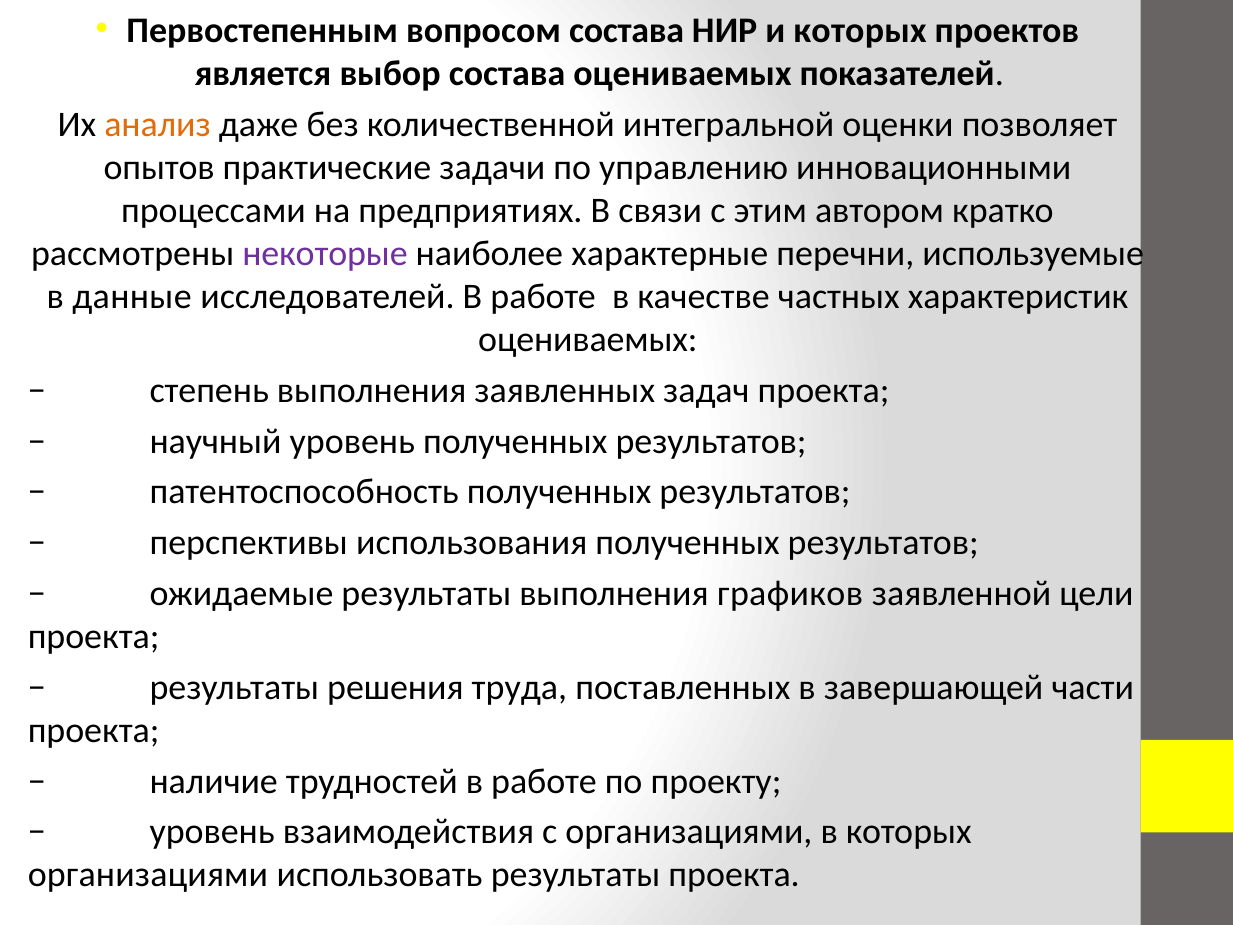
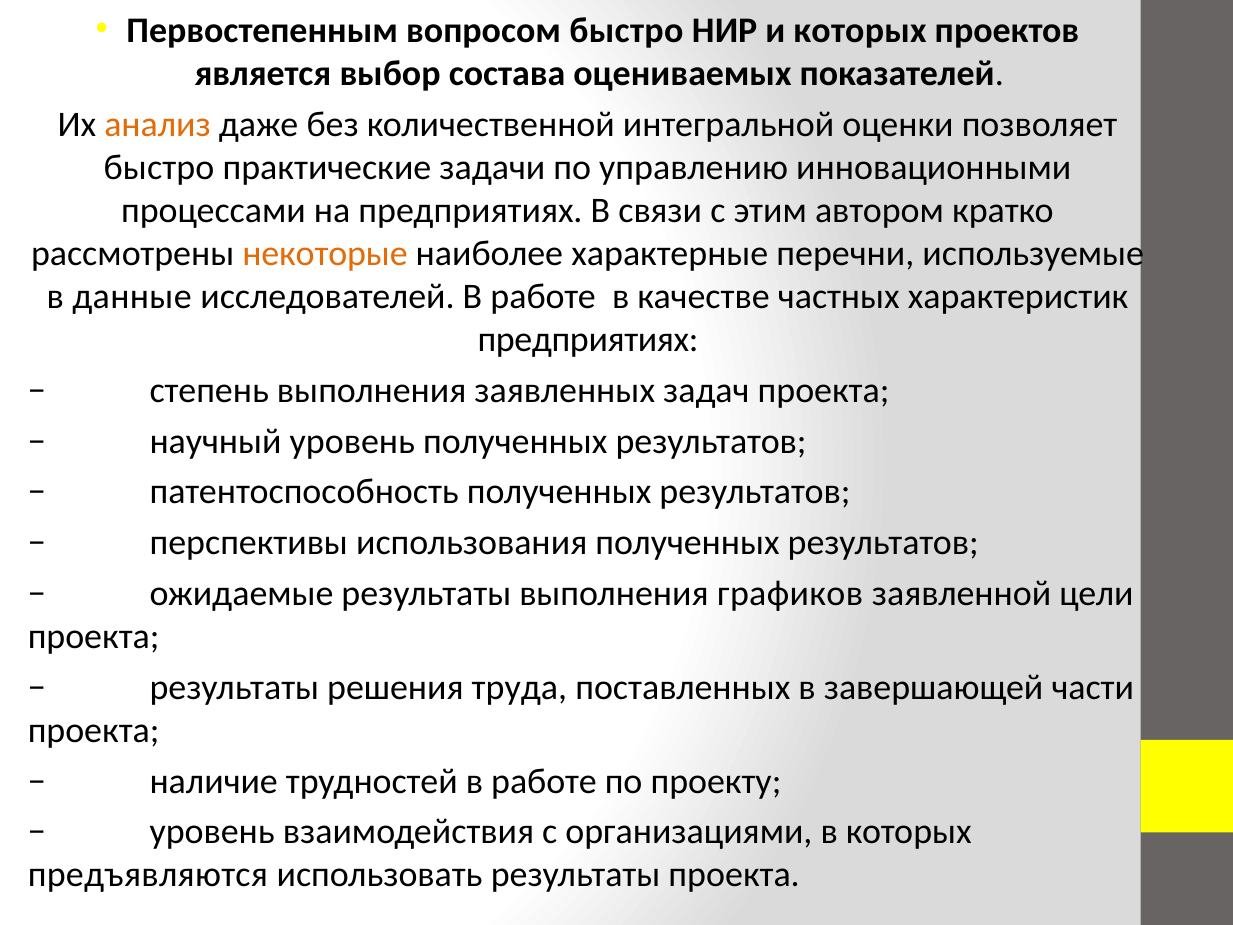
вопросом состава: состава -> быстро (626, 30)
опытов: опытов -> быстро (159, 167)
некоторые colour: purple -> orange (325, 254)
оцениваемых: оцениваемых -> предприятиях (588, 340)
организациями: организациями -> предъявляются (148, 875)
